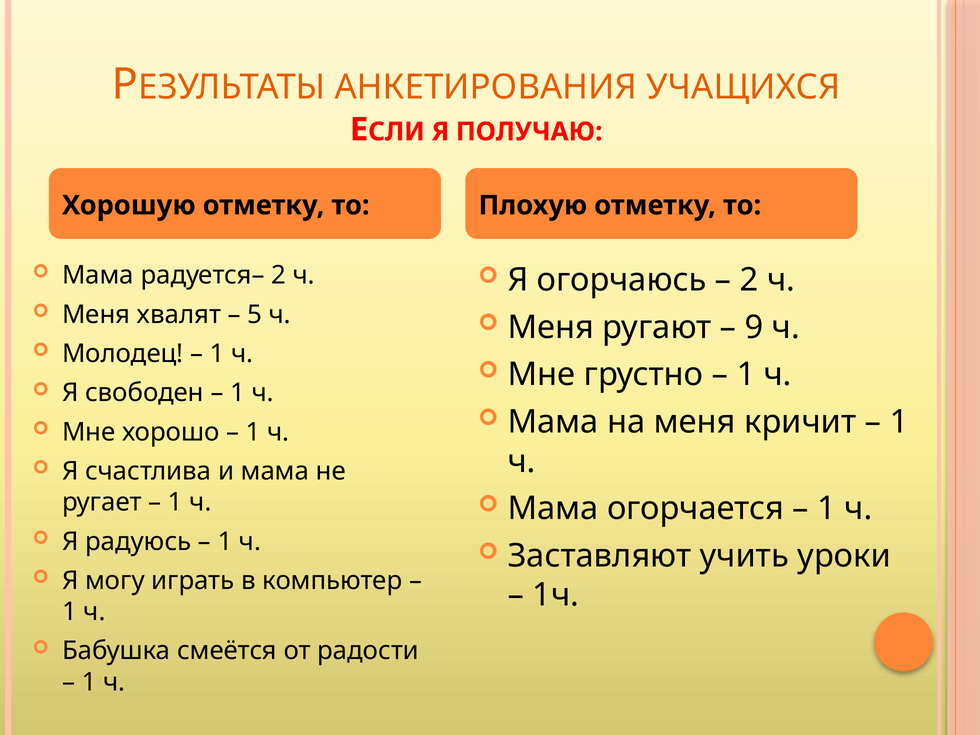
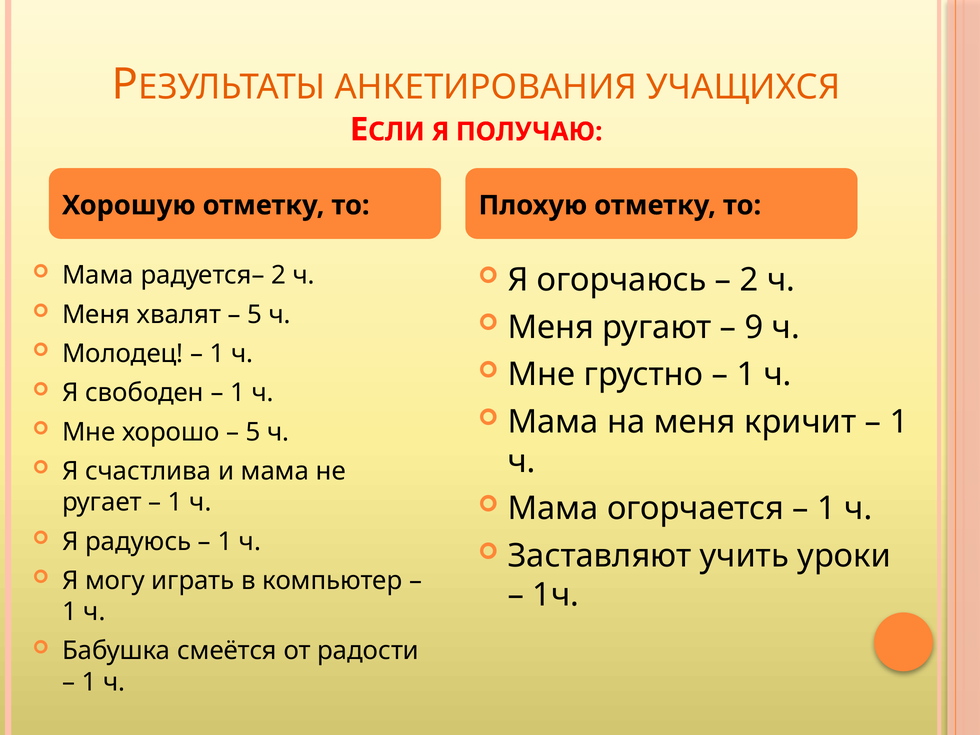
1: 1 -> 5 (253, 432)
